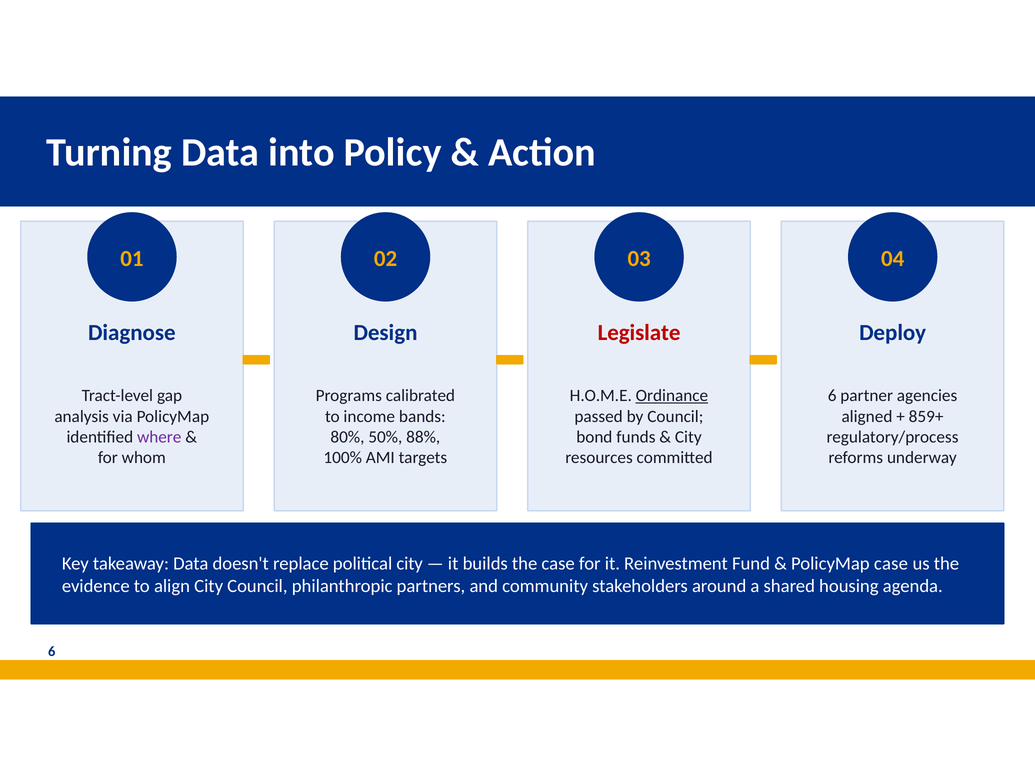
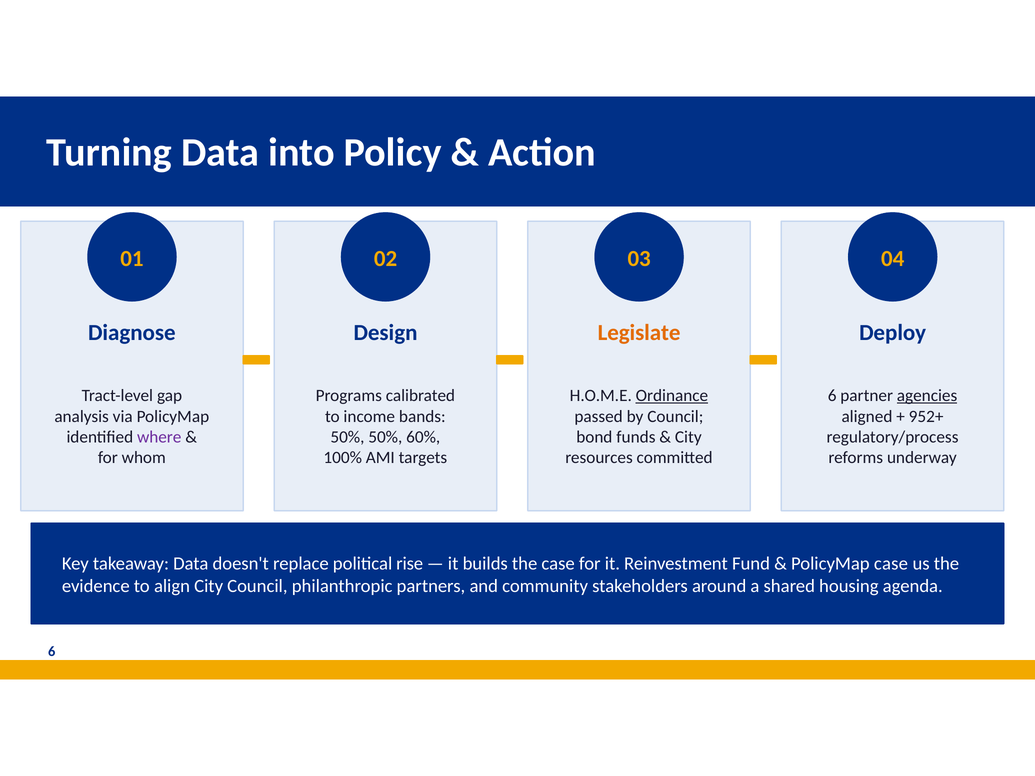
Legislate colour: red -> orange (639, 333)
agencies underline: none -> present (927, 396)
859+: 859+ -> 952+ (926, 416)
80%: 80% -> 50% (347, 437)
88%: 88% -> 60% (423, 437)
political city: city -> rise (410, 564)
